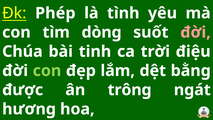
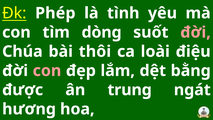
tinh: tinh -> thôi (95, 51)
trời: trời -> loài (155, 51)
con colour: light green -> pink (47, 71)
trông: trông -> trung (130, 90)
